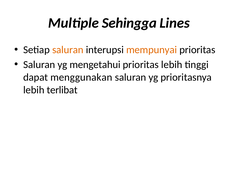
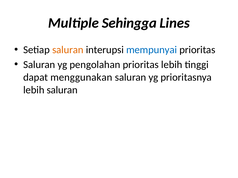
mempunyai colour: orange -> blue (152, 50)
mengetahui: mengetahui -> pengolahan (95, 65)
lebih terlibat: terlibat -> saluran (62, 90)
